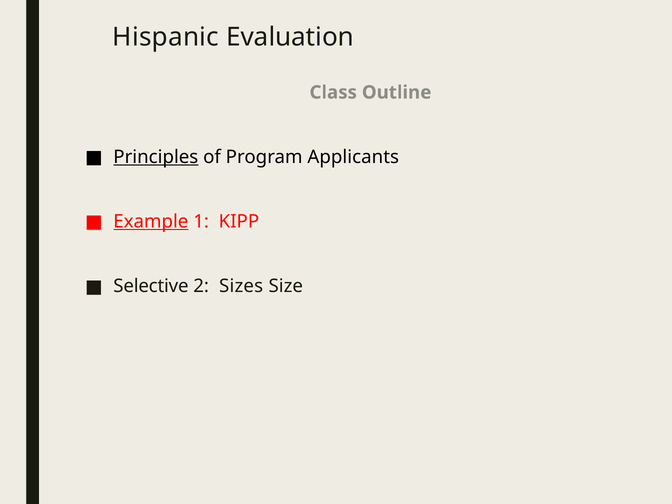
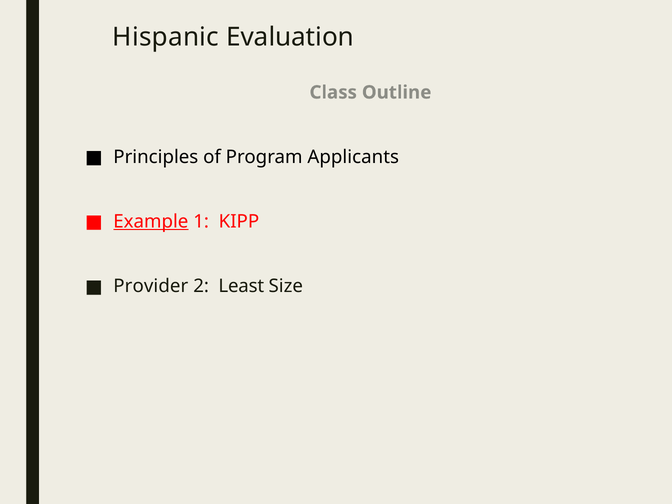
Principles underline: present -> none (156, 157)
Selective: Selective -> Provider (151, 286)
Sizes: Sizes -> Least (241, 286)
